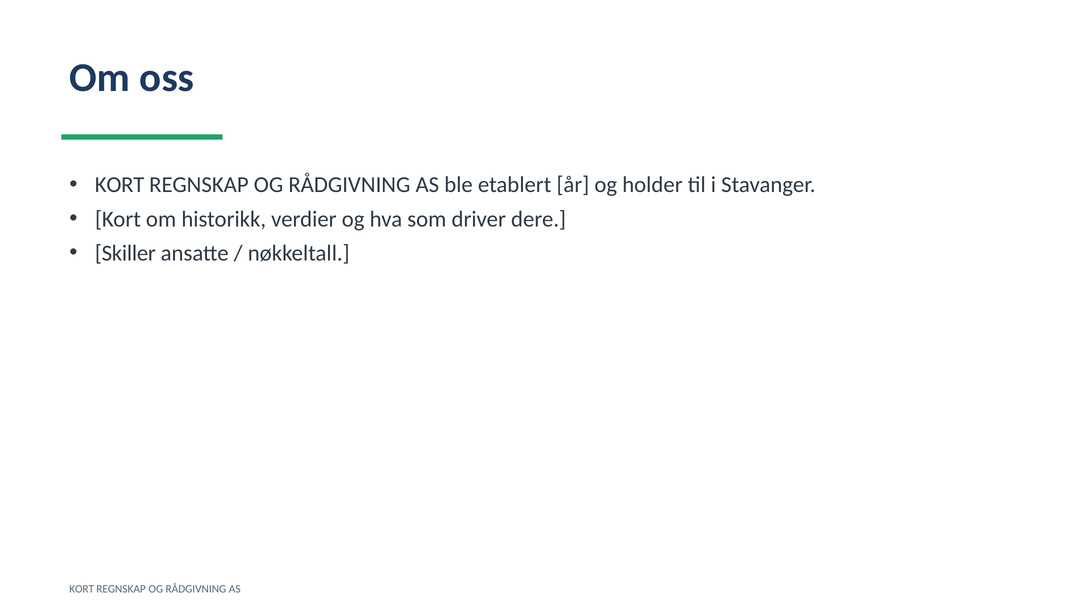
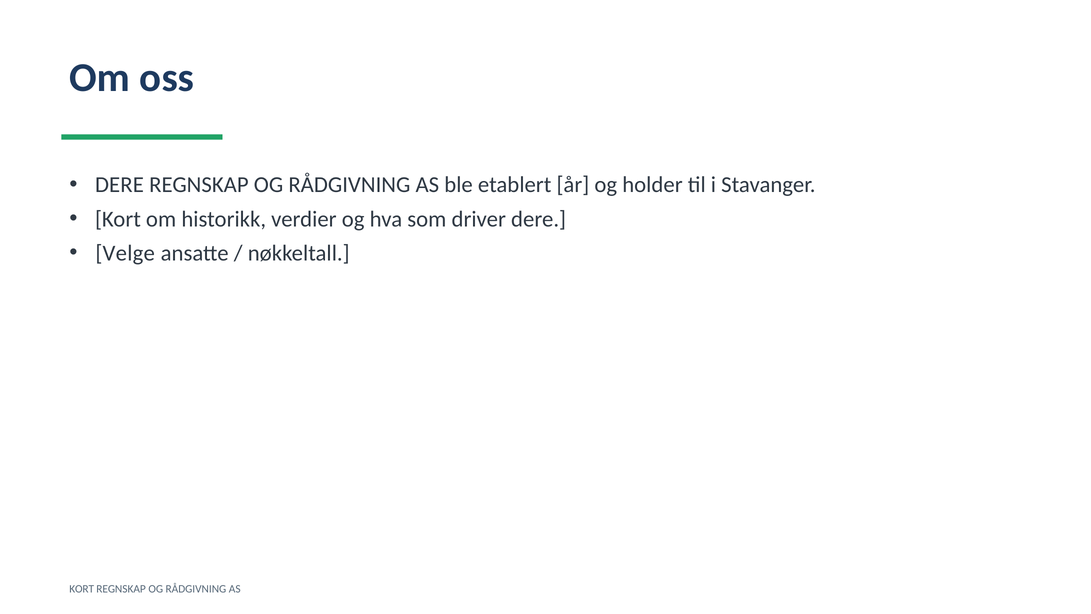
KORT: KORT -> DERE (119, 185)
Skiller: Skiller -> Velge (125, 253)
